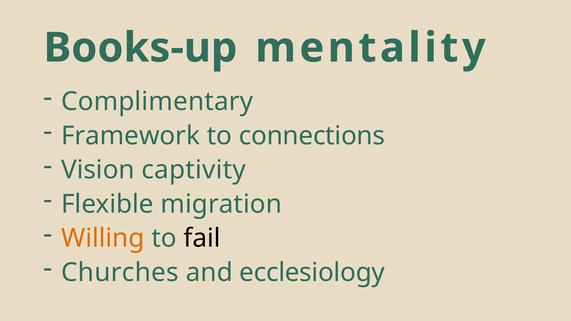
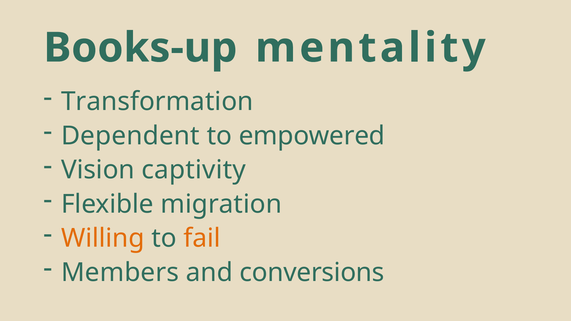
Complimentary: Complimentary -> Transformation (157, 102)
Framework: Framework -> Dependent (130, 136)
connections: connections -> empowered (312, 136)
fail colour: black -> orange (202, 238)
Churches: Churches -> Members (120, 273)
ecclesiology: ecclesiology -> conversions (312, 273)
